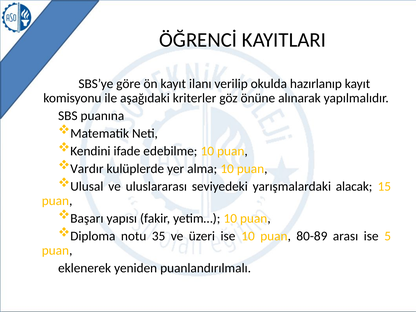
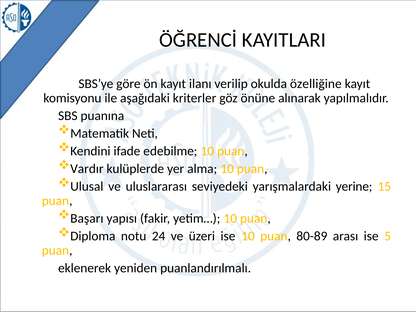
hazırlanıp: hazırlanıp -> özelliğine (316, 84)
alacak: alacak -> yerine (354, 186)
35: 35 -> 24 (159, 236)
